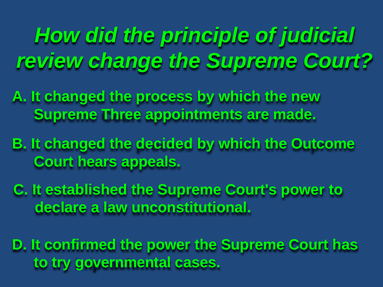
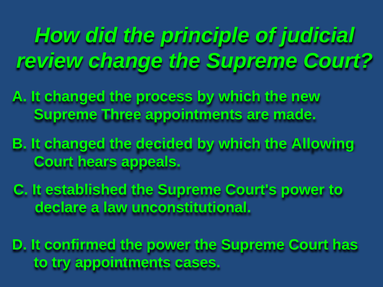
Outcome: Outcome -> Allowing (323, 144)
try governmental: governmental -> appointments (123, 263)
